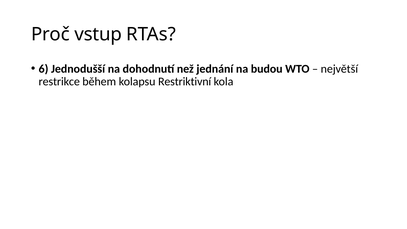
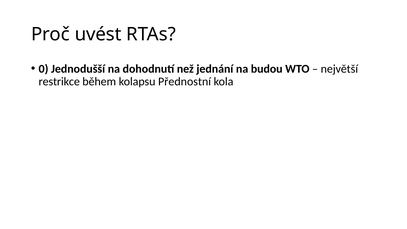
vstup: vstup -> uvést (98, 34)
6: 6 -> 0 (44, 69)
Restriktivní: Restriktivní -> Přednostní (185, 82)
